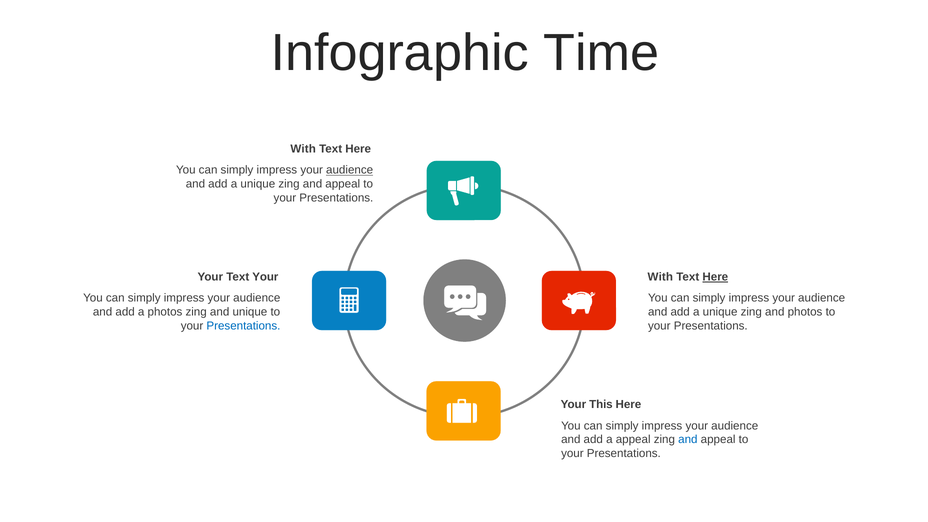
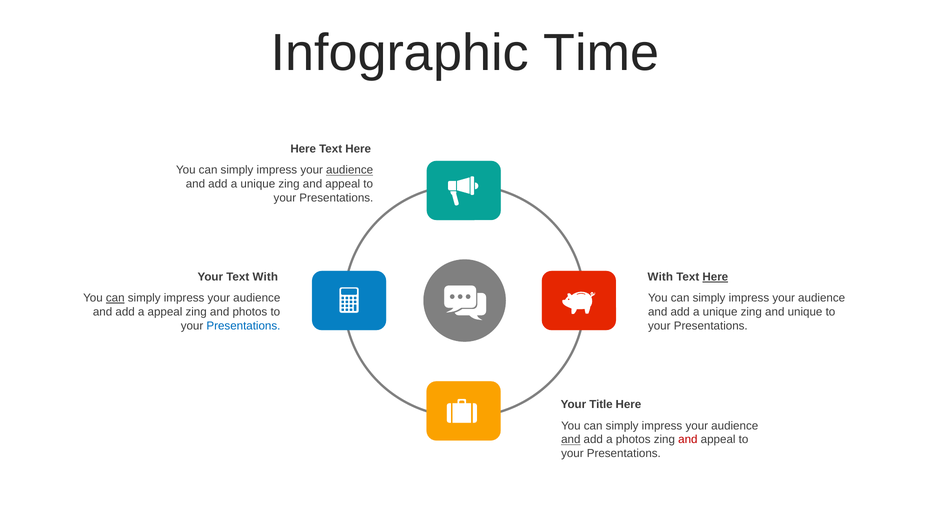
With: With -> Here (303, 149)
Text Your: Your -> With (265, 277)
can underline: none -> present (115, 298)
a photos: photos -> appeal (165, 312)
and unique: unique -> photos (250, 312)
and photos: photos -> unique (805, 312)
This: This -> Title (601, 405)
and underline: none -> present (571, 440)
a appeal: appeal -> photos (633, 440)
and colour: blue -> red (688, 440)
